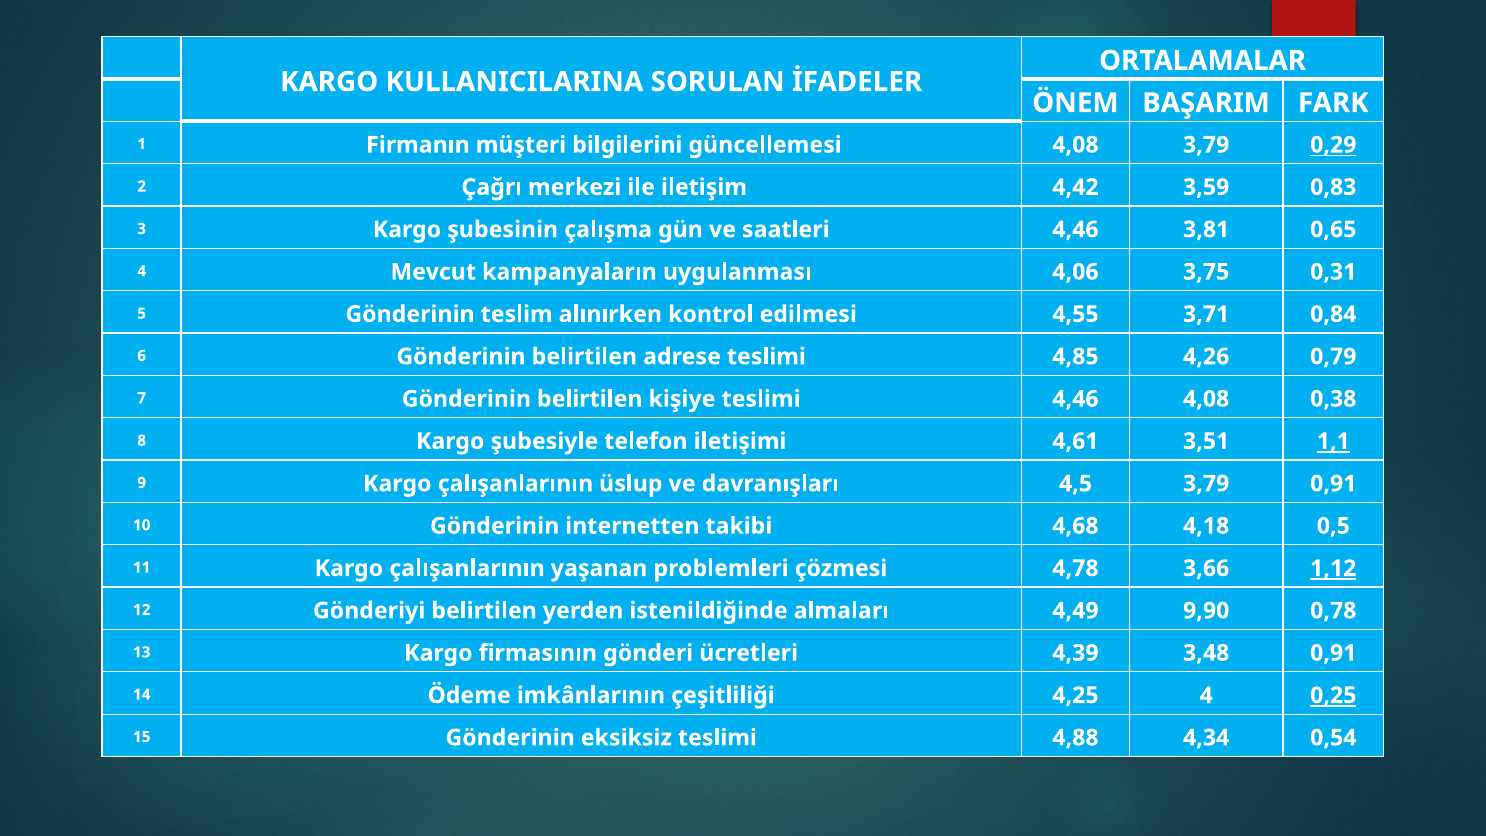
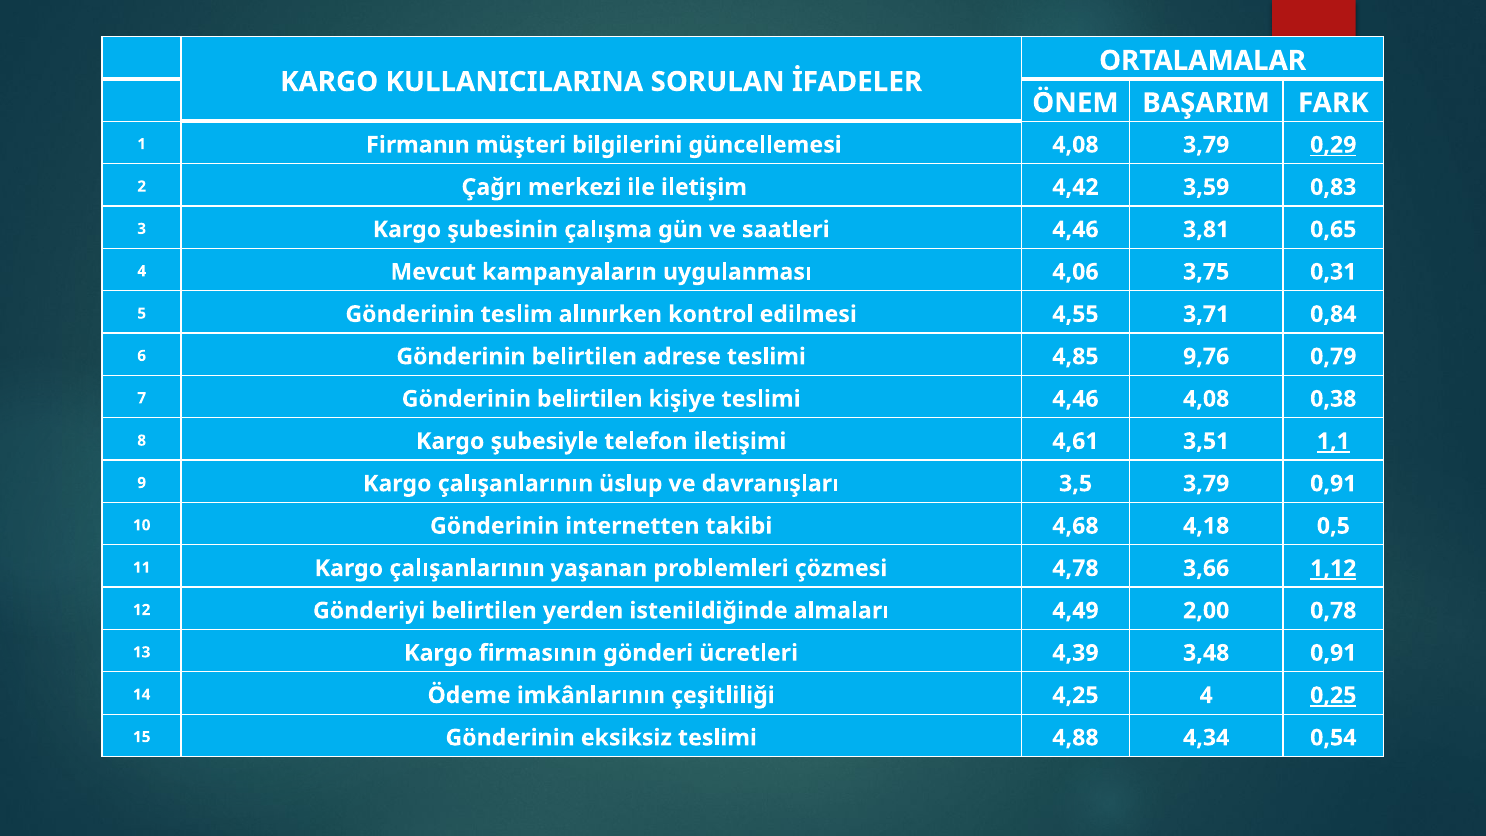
4,26: 4,26 -> 9,76 (1206, 357)
4,5: 4,5 -> 3,5 (1076, 484)
9,90: 9,90 -> 2,00 (1206, 611)
